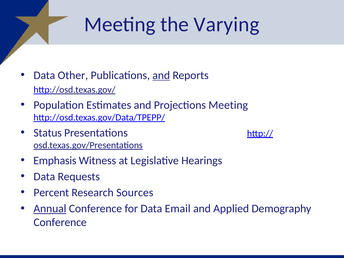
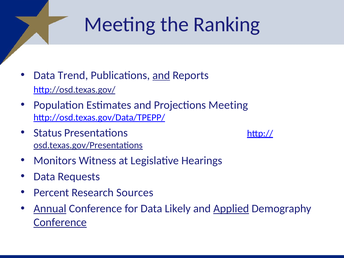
Varying: Varying -> Ranking (227, 24)
Other: Other -> Trend (73, 75)
Emphasis: Emphasis -> Monitors (55, 160)
Email: Email -> Likely (178, 209)
Applied underline: none -> present (231, 209)
Conference underline: none -> present (60, 222)
